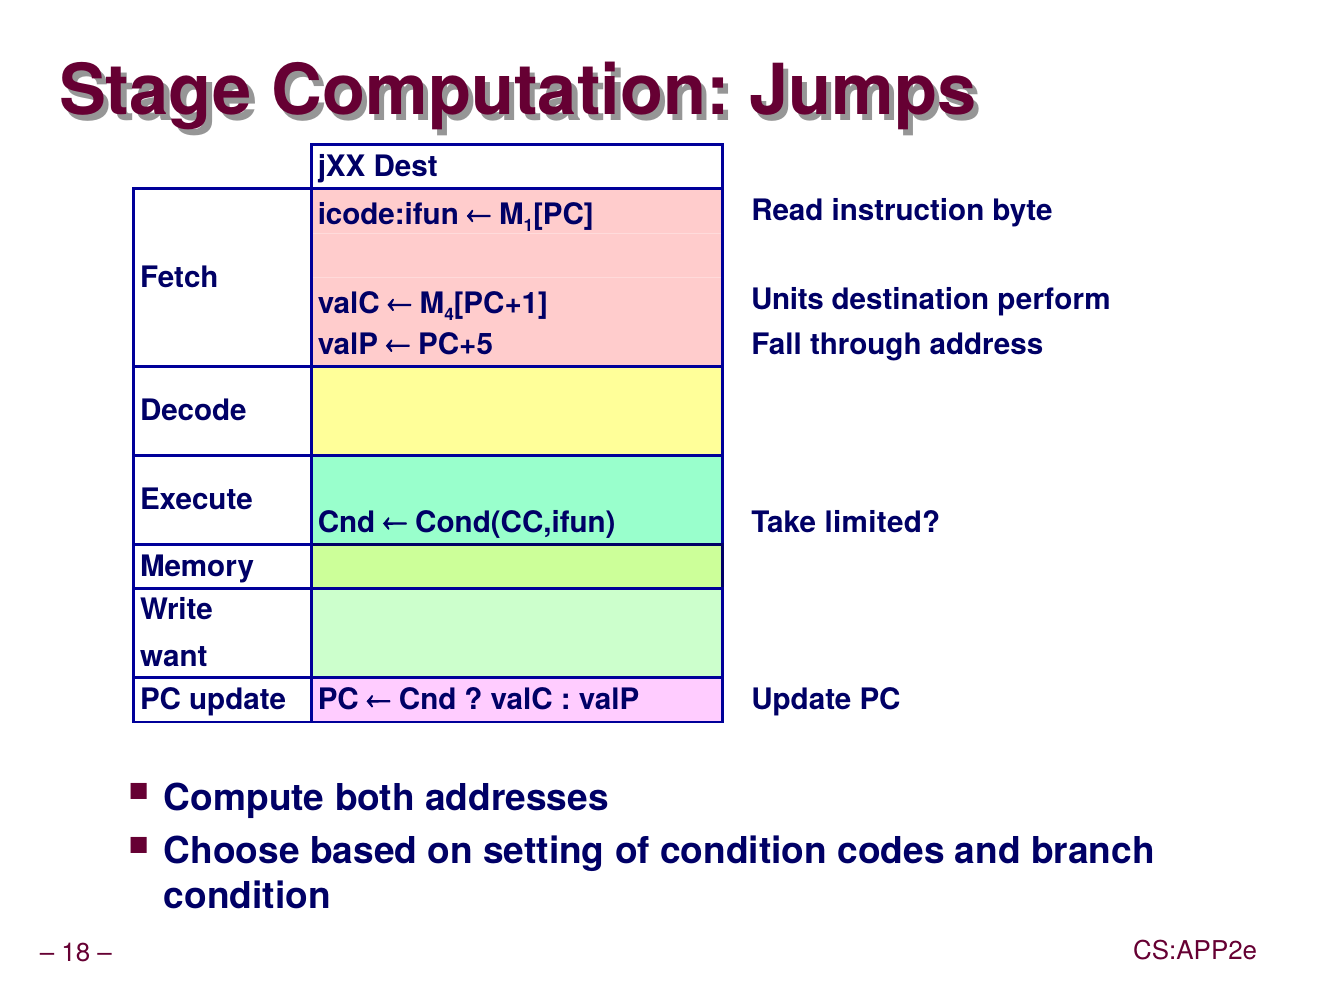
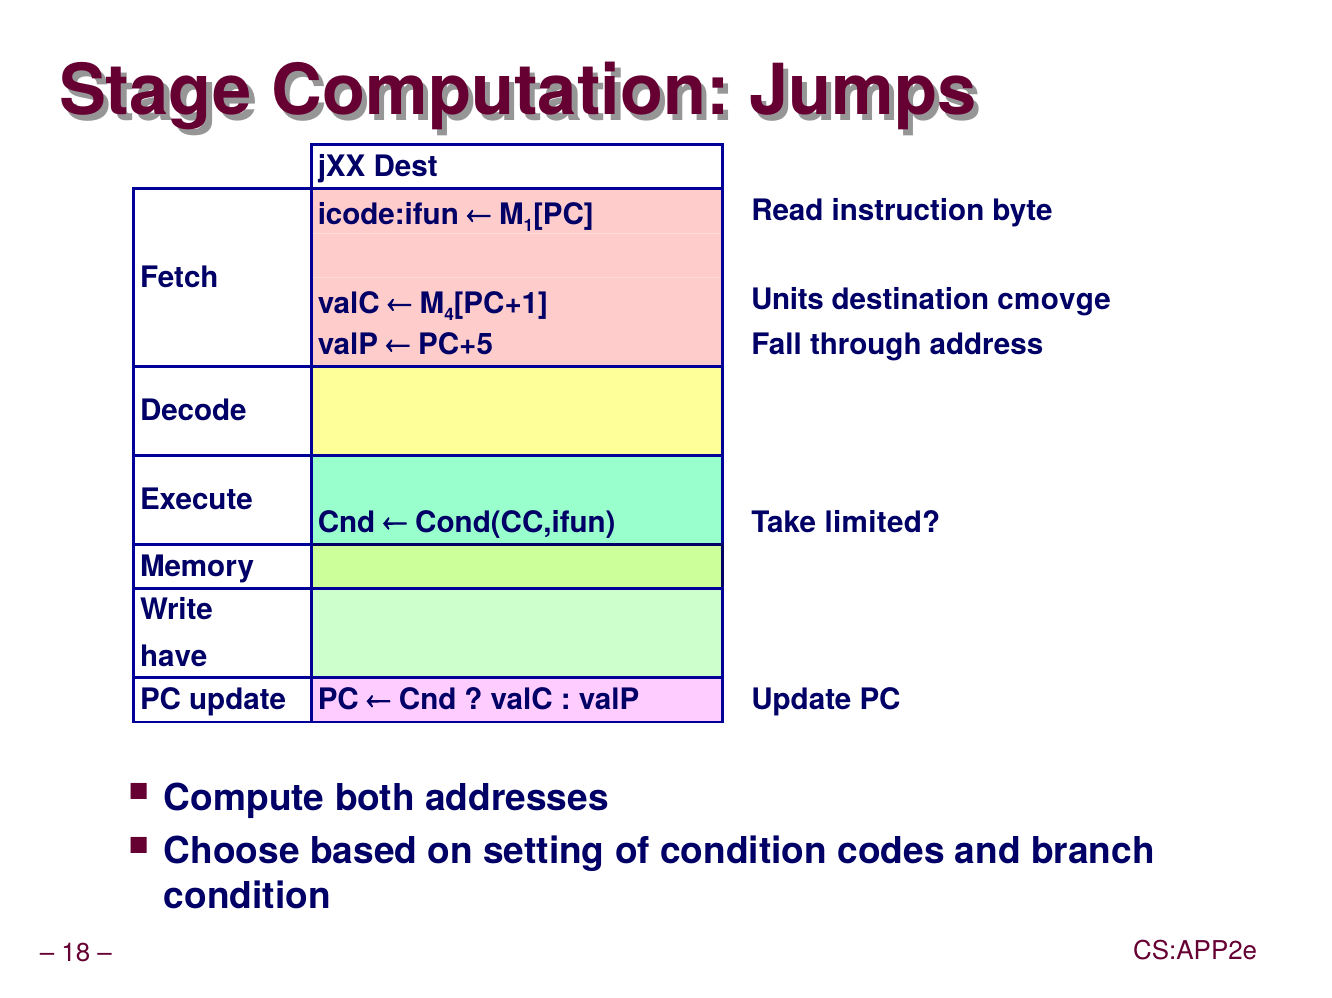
perform: perform -> cmovge (1054, 300)
want: want -> have (174, 657)
